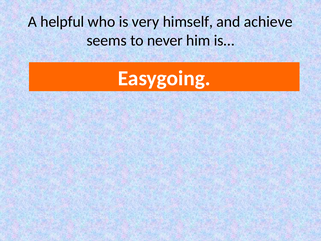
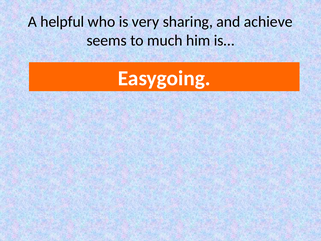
himself: himself -> sharing (188, 22)
never: never -> much (165, 40)
